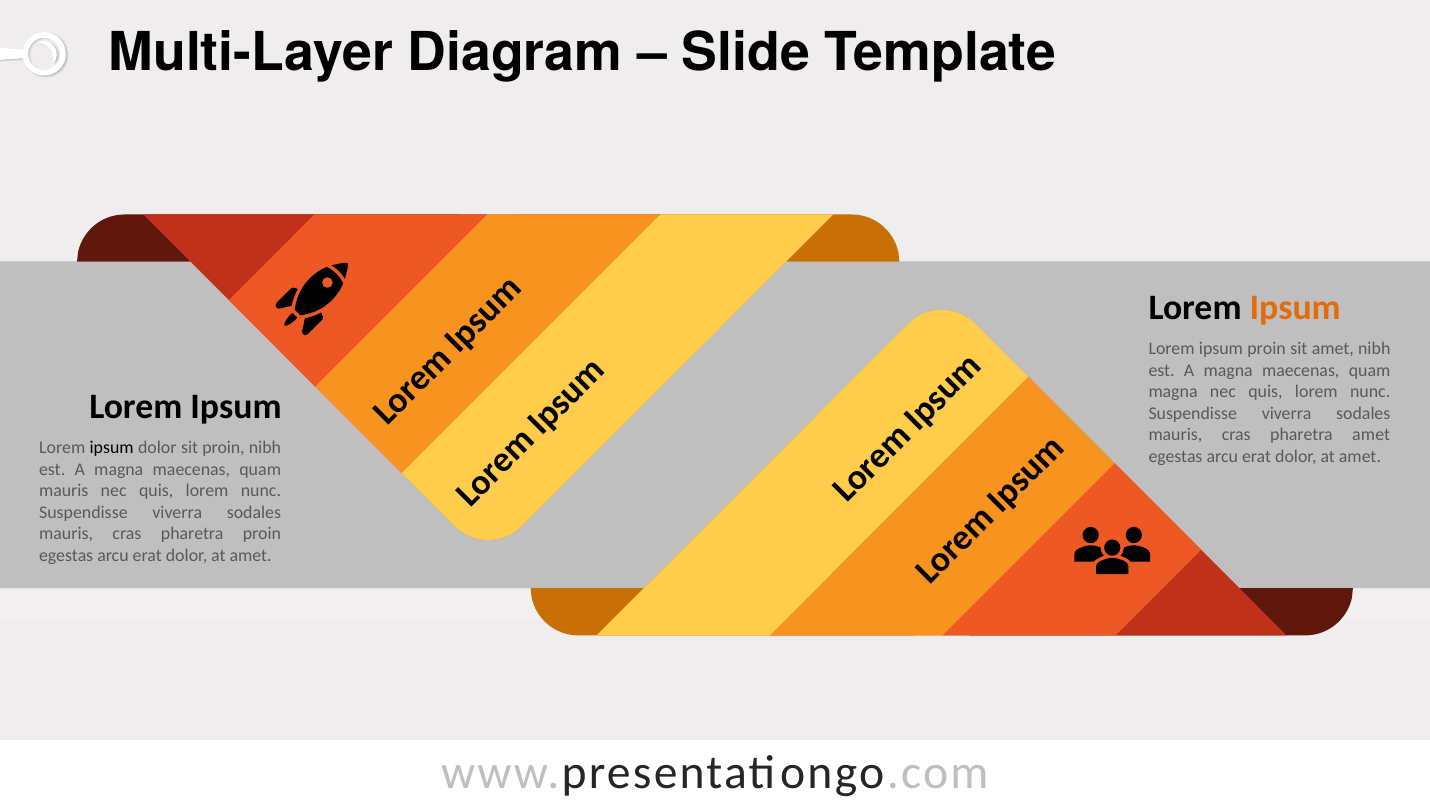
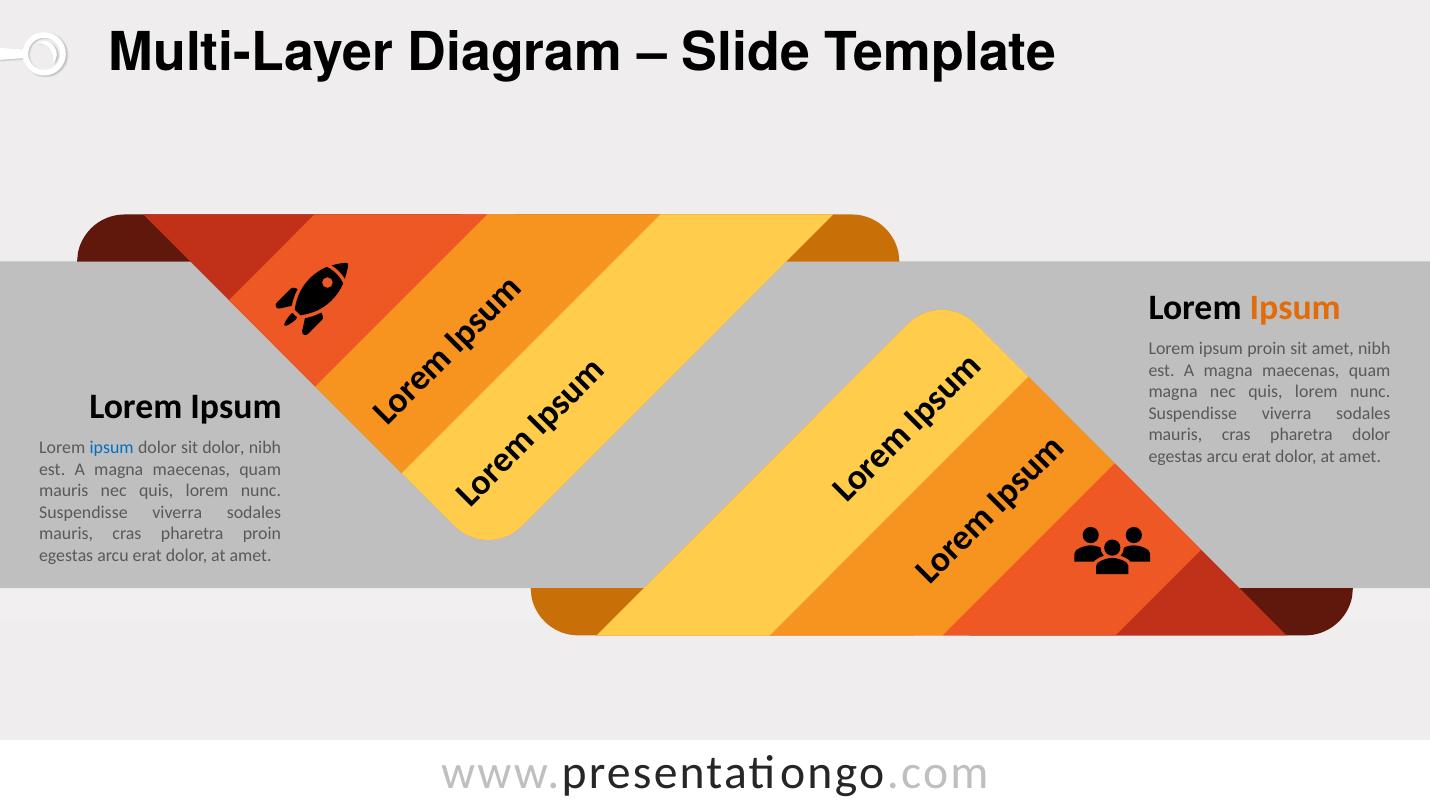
pharetra amet: amet -> dolor (1371, 435)
ipsum colour: black -> blue (112, 447)
sit proin: proin -> dolor (224, 447)
